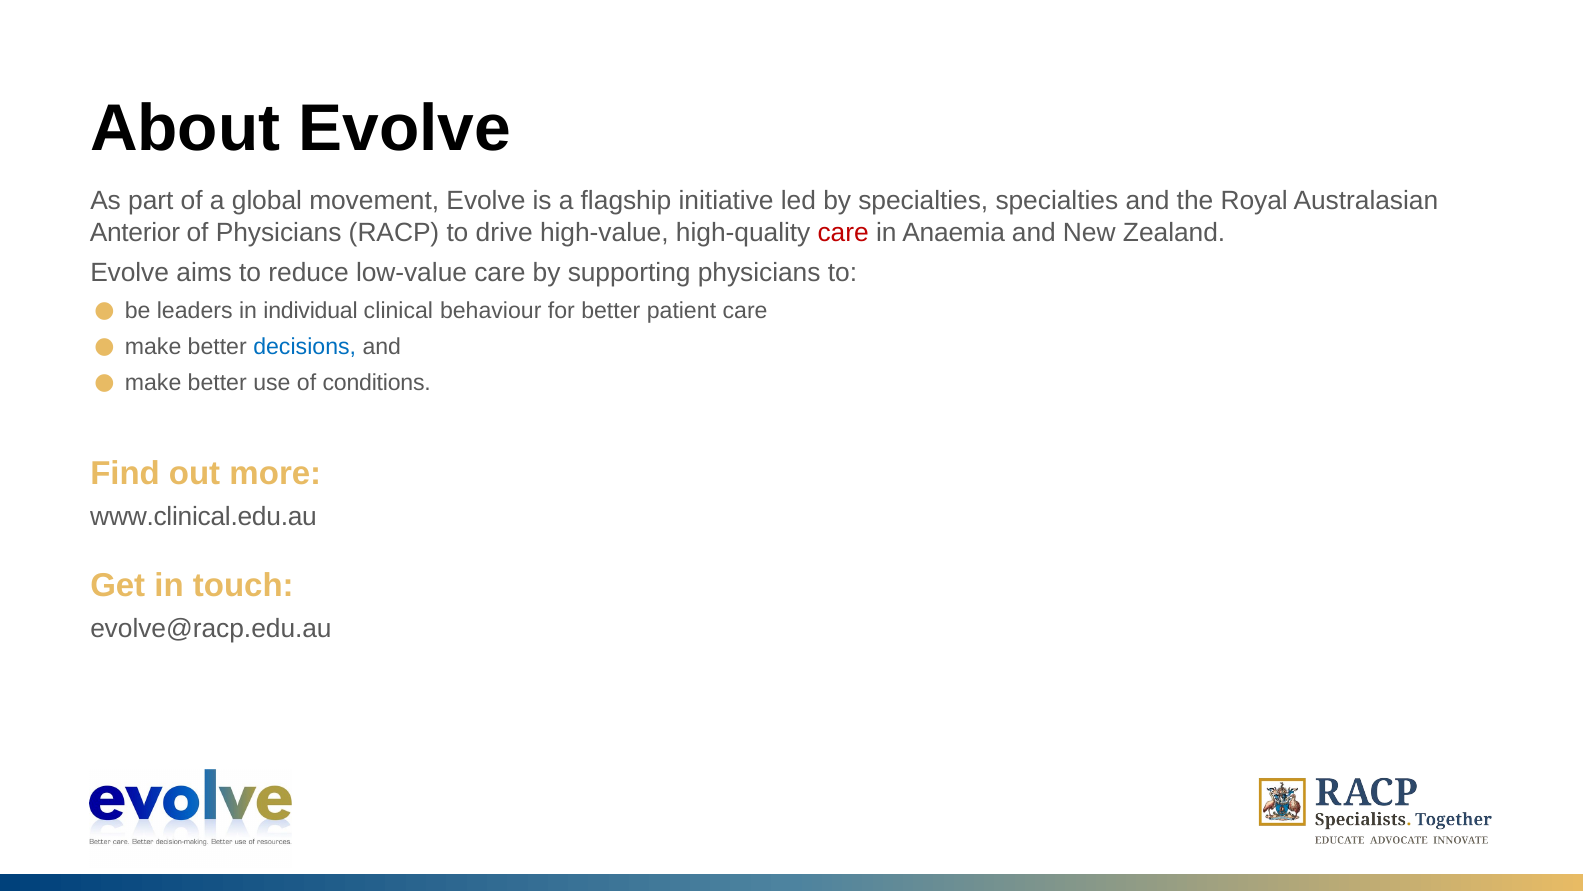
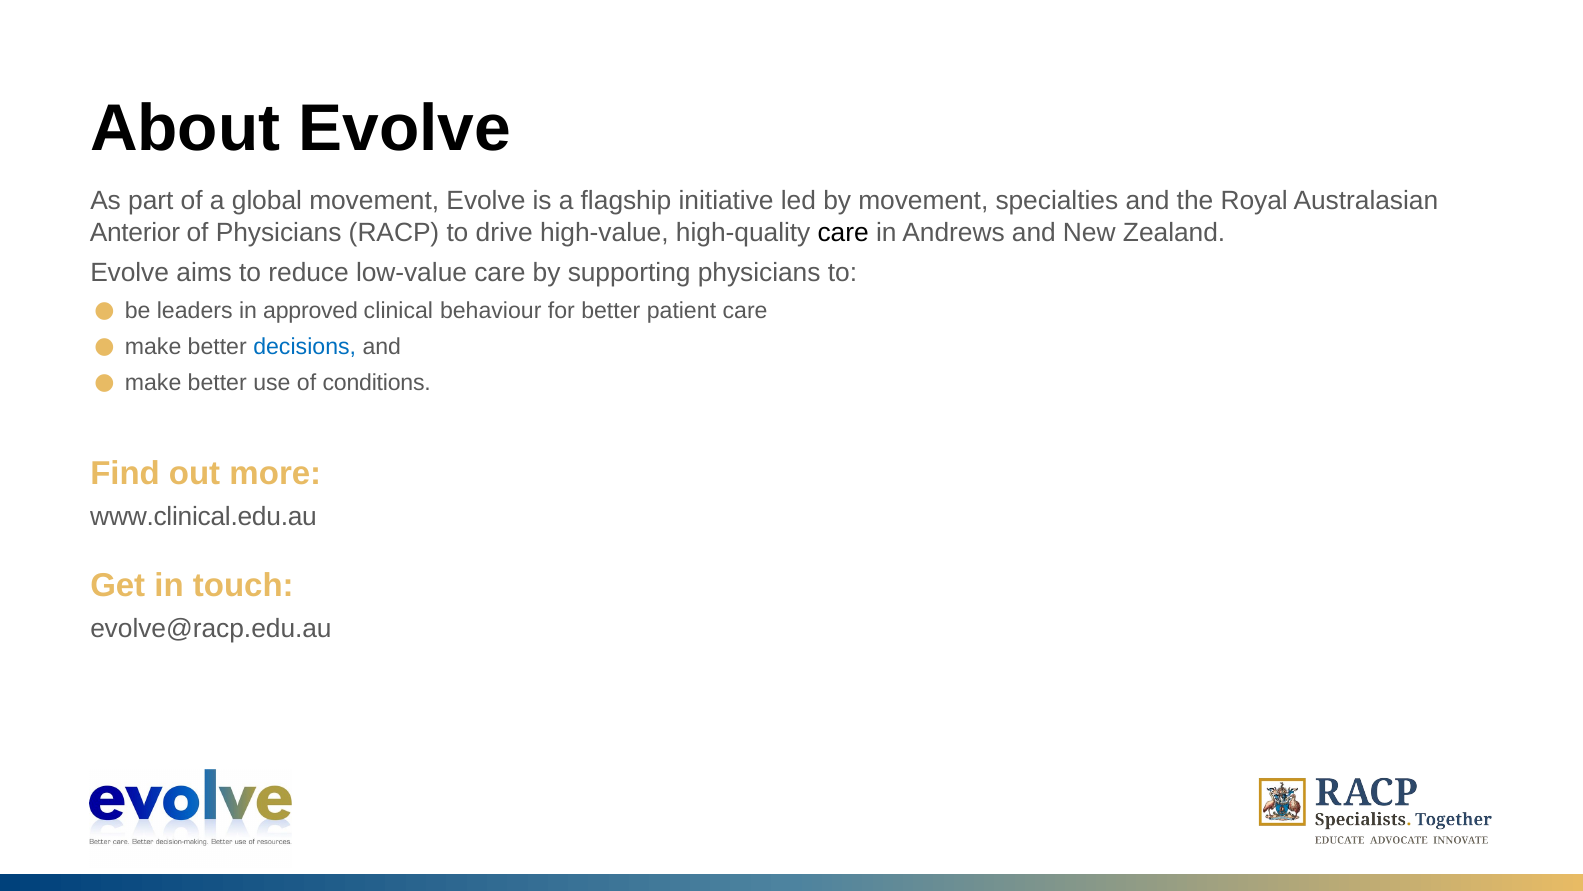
by specialties: specialties -> movement (923, 201)
care colour: red -> black (843, 233)
Anaemia: Anaemia -> Andrews (954, 233)
individual: individual -> approved (311, 310)
